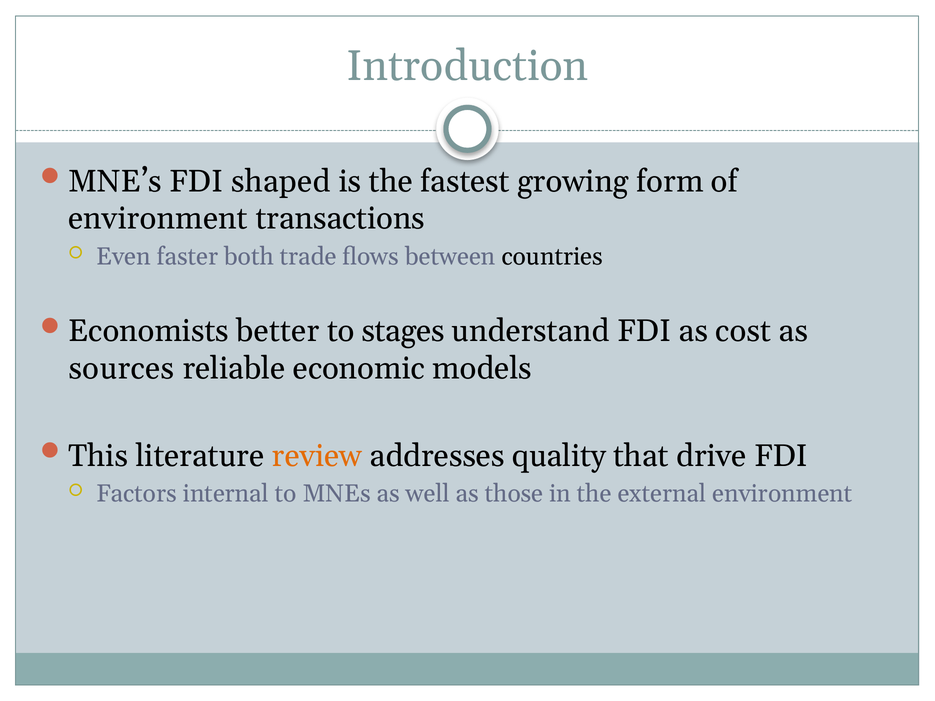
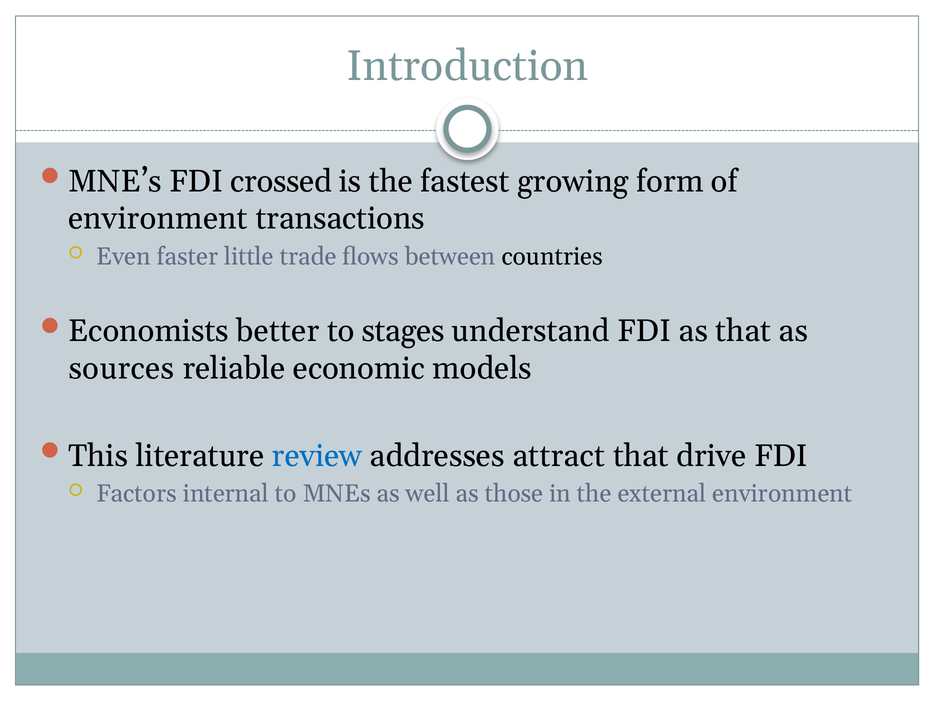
shaped: shaped -> crossed (281, 181)
both: both -> little (249, 257)
as cost: cost -> that (743, 331)
review colour: orange -> blue (317, 456)
quality: quality -> attract (559, 456)
